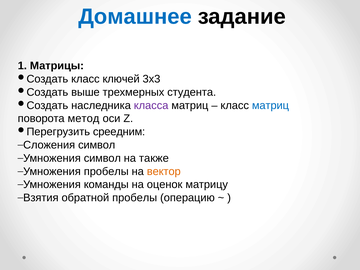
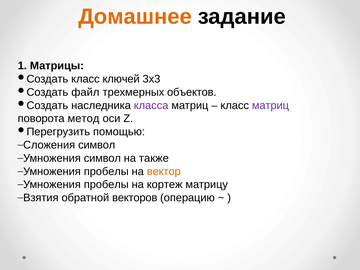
Домашнее colour: blue -> orange (135, 17)
выше: выше -> файл (85, 92)
студента: студента -> объектов (192, 92)
матриц colour: blue -> purple (270, 105)
среедним: среедним -> помощью (119, 132)
команды: команды -> пробелы (106, 185)
оценок: оценок -> кортеж (165, 185)
обратной пробелы: пробелы -> векторов (135, 198)
